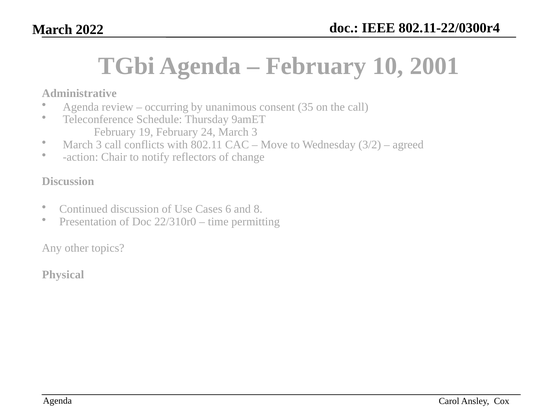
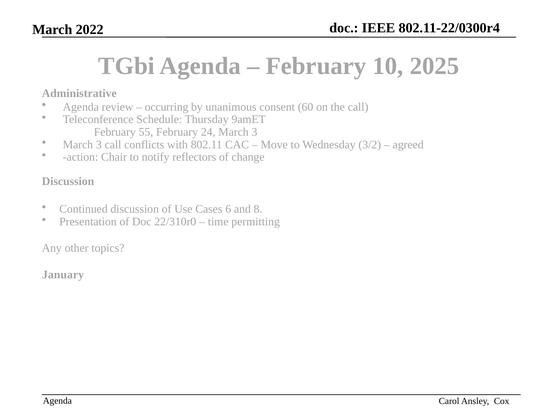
2001: 2001 -> 2025 (435, 66)
35: 35 -> 60 (306, 107)
19: 19 -> 55 (146, 132)
Physical: Physical -> January (63, 275)
